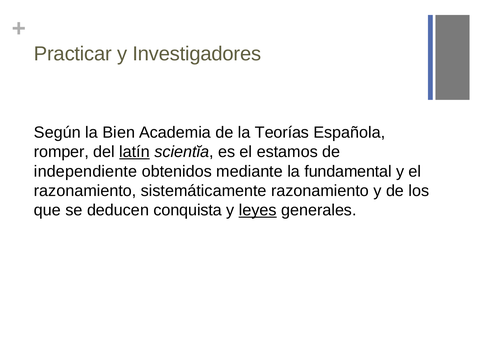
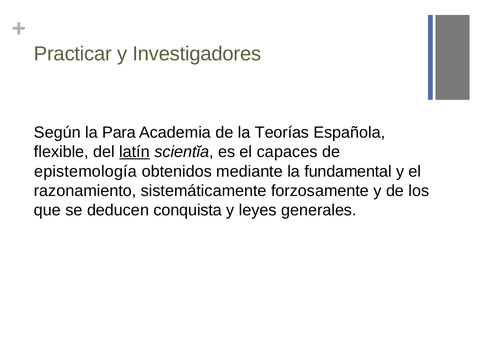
Bien: Bien -> Para (119, 132)
romper: romper -> flexible (61, 152)
estamos: estamos -> capaces (287, 152)
independiente: independiente -> epistemología (86, 171)
sistemáticamente razonamiento: razonamiento -> forzosamente (320, 191)
leyes underline: present -> none (258, 210)
